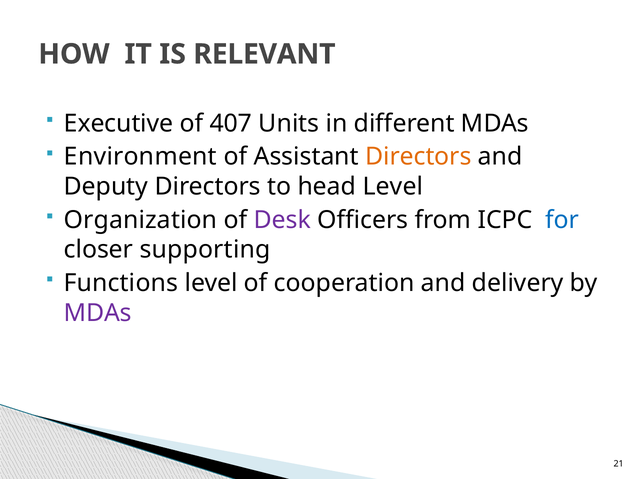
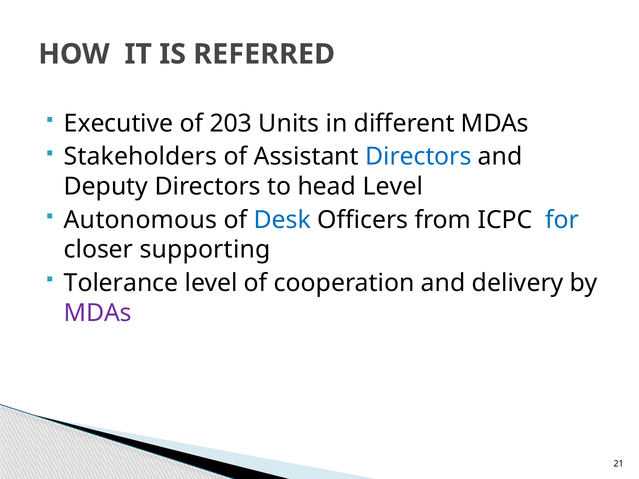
RELEVANT: RELEVANT -> REFERRED (264, 54)
407: 407 -> 203 (231, 123)
Environment: Environment -> Stakeholders (140, 157)
Directors colour: orange -> blue (418, 157)
Organization: Organization -> Autonomous (140, 220)
Desk colour: purple -> blue (282, 220)
Functions: Functions -> Tolerance (121, 283)
